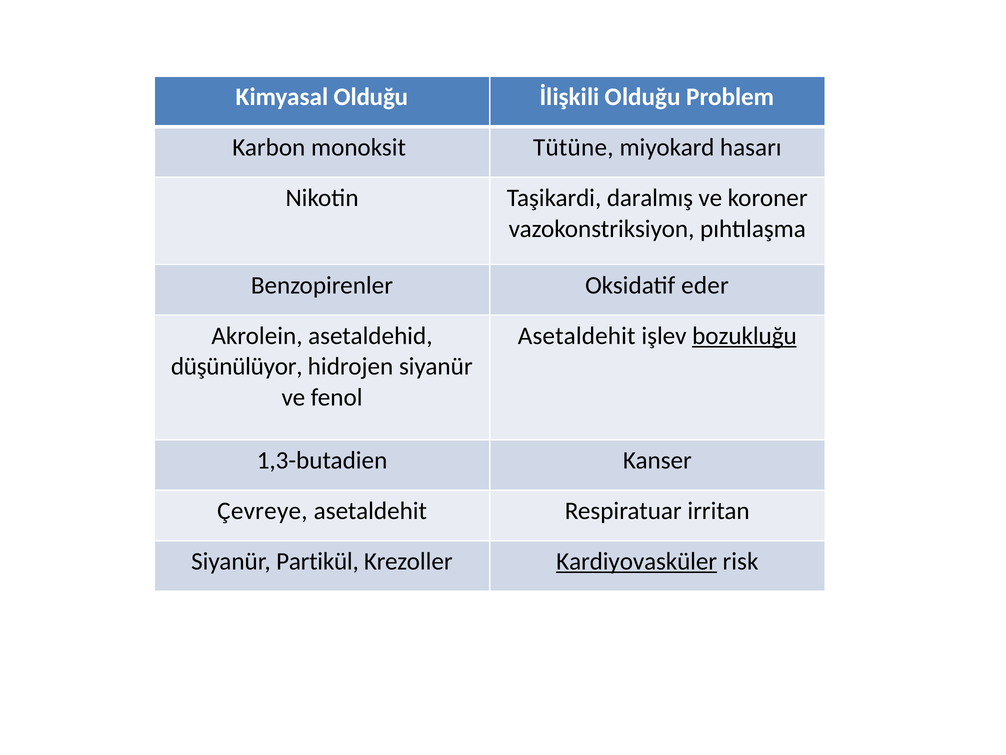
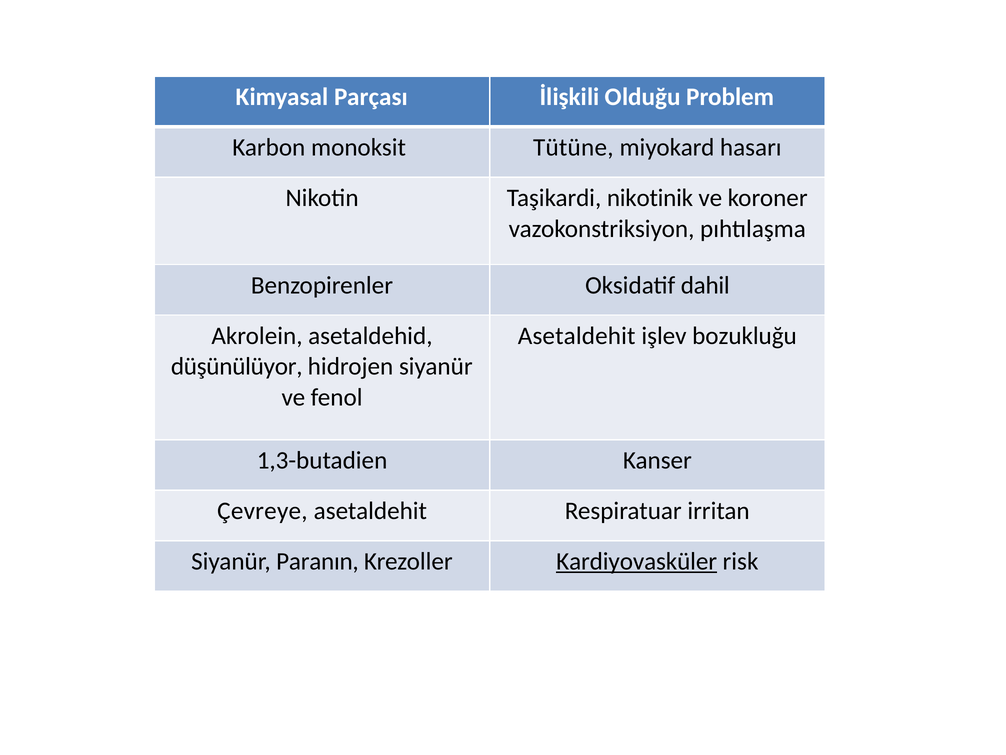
Kimyasal Olduğu: Olduğu -> Parçası (371, 97)
daralmış: daralmış -> nikotinik (650, 198)
eder: eder -> dahil (705, 285)
bozukluğu underline: present -> none (744, 336)
Partikül: Partikül -> Paranın (317, 561)
